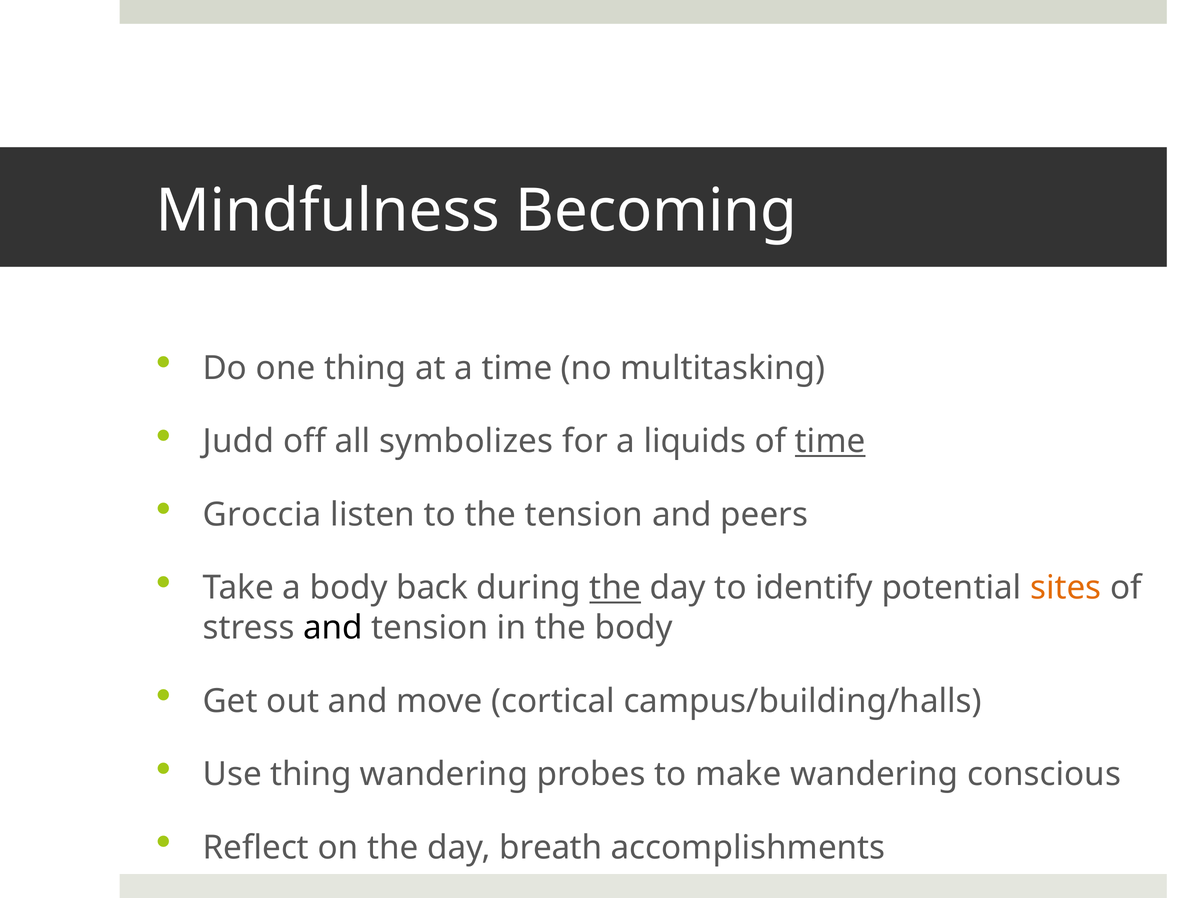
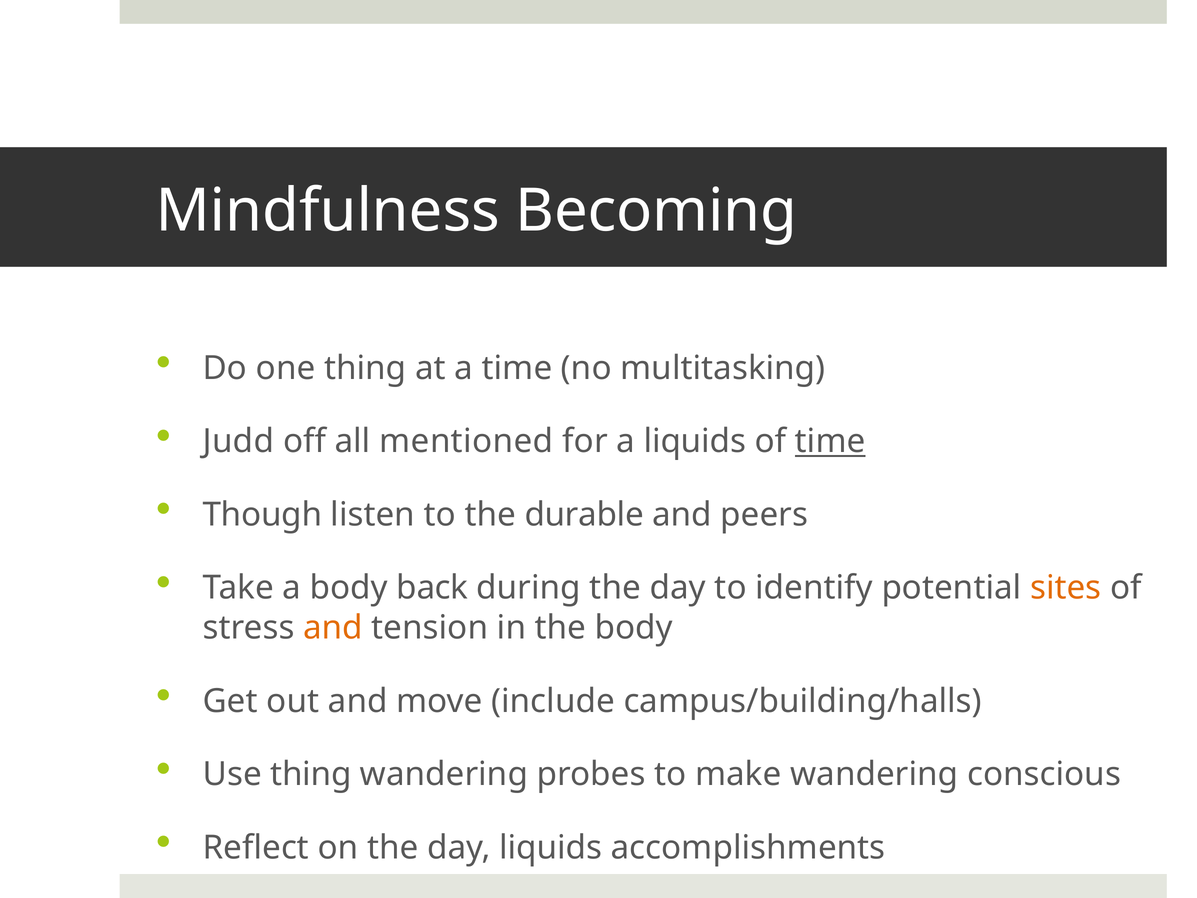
symbolizes: symbolizes -> mentioned (466, 441)
Groccia: Groccia -> Though (262, 515)
the tension: tension -> durable (584, 515)
the underline: present -> none (615, 588)
and colour: black -> orange (333, 628)
cortical: cortical -> include (553, 701)
day breath: breath -> liquids (551, 847)
